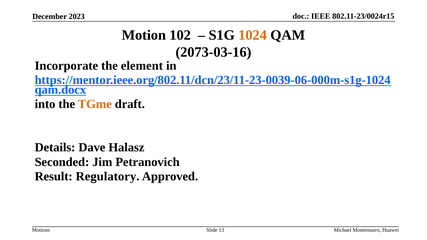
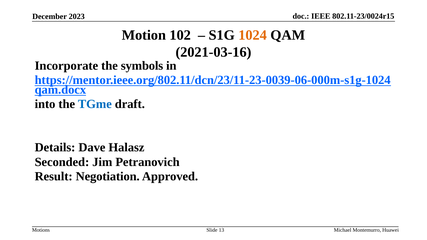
2073-03-16: 2073-03-16 -> 2021-03-16 (213, 52)
element: element -> symbols (142, 66)
TGme colour: orange -> blue (95, 104)
Regulatory: Regulatory -> Negotiation (108, 177)
